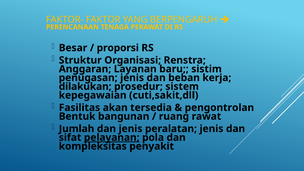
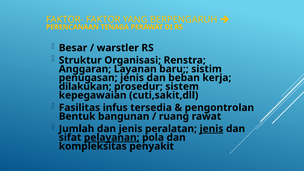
proporsi: proporsi -> warstler (118, 48)
akan: akan -> infus (115, 108)
jenis underline: none -> present (211, 129)
